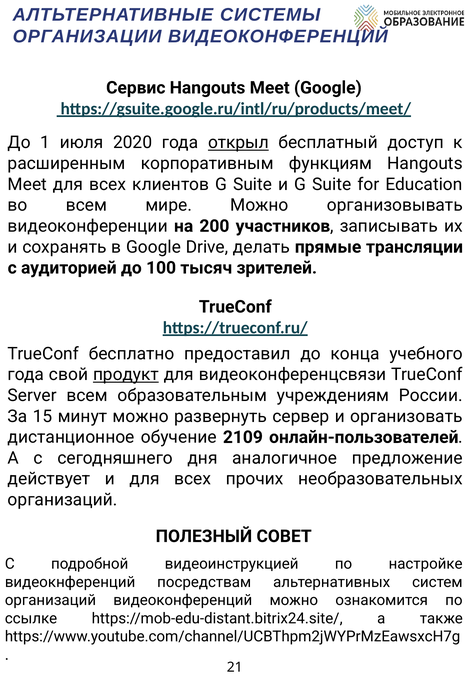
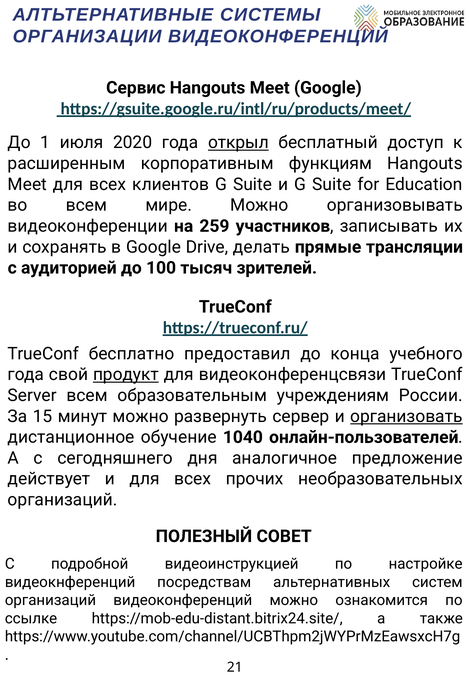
200: 200 -> 259 (214, 226)
организовать underline: none -> present (406, 416)
2109: 2109 -> 1040 (243, 437)
